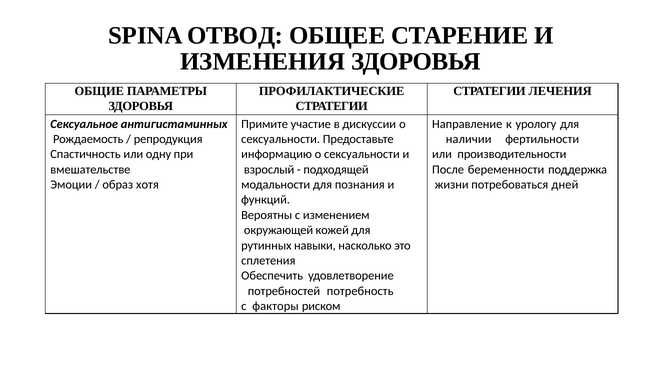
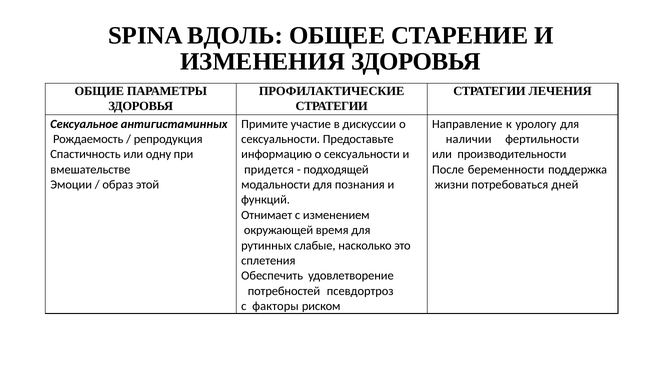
ОТВОД: ОТВОД -> ВДОЛЬ (235, 35)
взрослый: взрослый -> придется (269, 170)
хотя: хотя -> этой (148, 185)
Вероятны: Вероятны -> Отнимает (267, 215)
кожей: кожей -> время (332, 231)
навыки: навыки -> слабые (315, 246)
потребность: потребность -> псевдортроз (360, 291)
